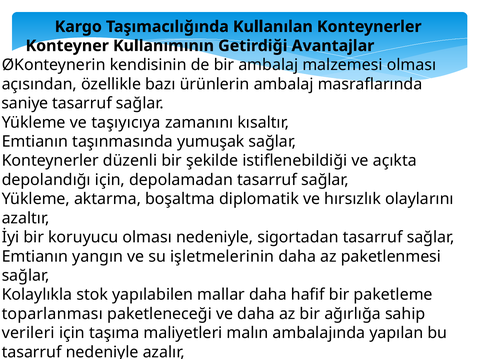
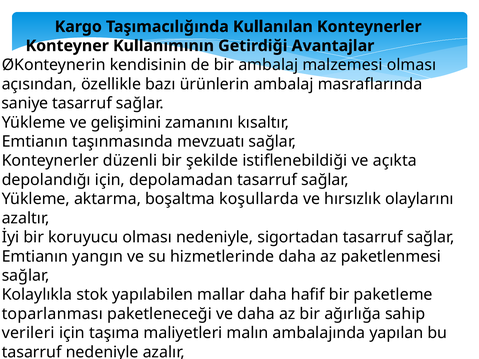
taşıyıcıya: taşıyıcıya -> gelişimini (126, 122)
yumuşak: yumuşak -> mevzuatı (211, 142)
diplomatik: diplomatik -> koşullarda (259, 199)
işletmelerinin: işletmelerinin -> hizmetlerinde (222, 257)
